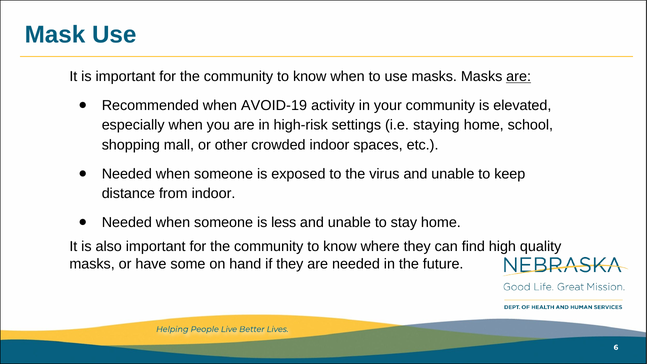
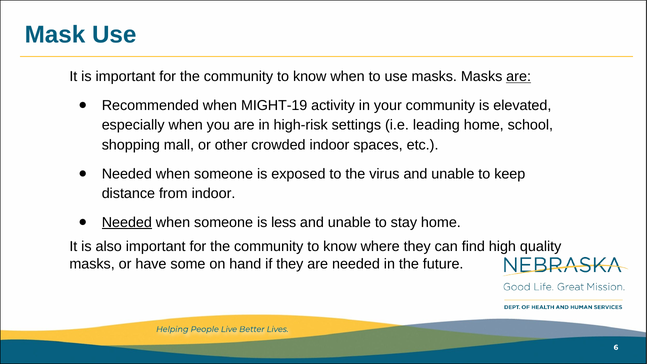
AVOID-19: AVOID-19 -> MIGHT-19 (274, 105)
staying: staying -> leading (436, 125)
Needed underline: none -> present (127, 222)
